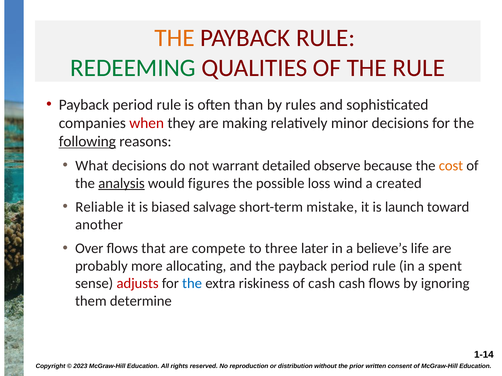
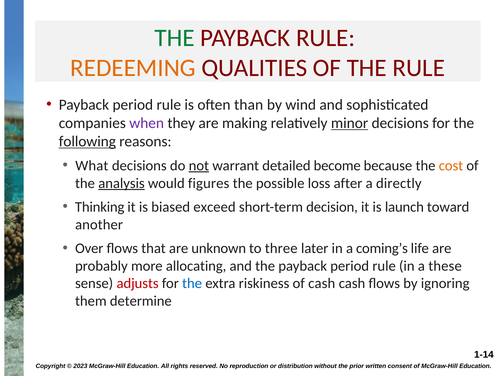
THE colour: orange -> green (175, 38)
REDEEMING colour: green -> orange (133, 68)
rules: rules -> wind (301, 105)
when colour: red -> purple (147, 123)
minor underline: none -> present (350, 123)
not underline: none -> present (199, 166)
observe: observe -> become (337, 166)
wind: wind -> after (348, 183)
created: created -> directly (399, 183)
Reliable: Reliable -> Thinking (100, 207)
salvage: salvage -> exceed (215, 207)
mistake: mistake -> decision (332, 207)
compete: compete -> unknown (219, 249)
believe’s: believe’s -> coming’s (382, 249)
spent: spent -> these (445, 266)
